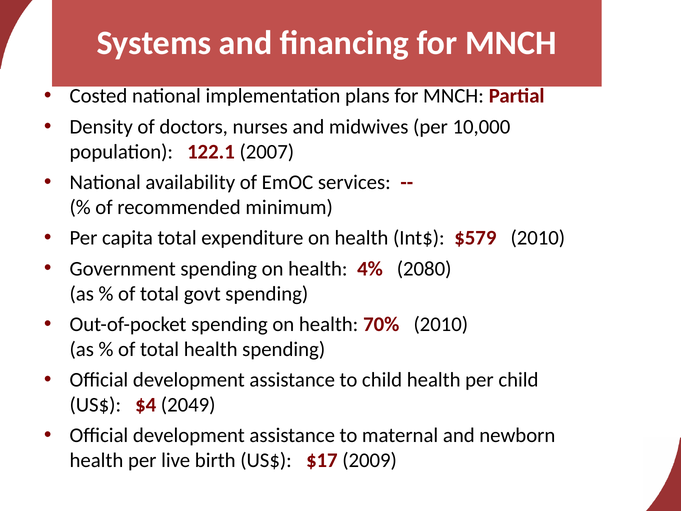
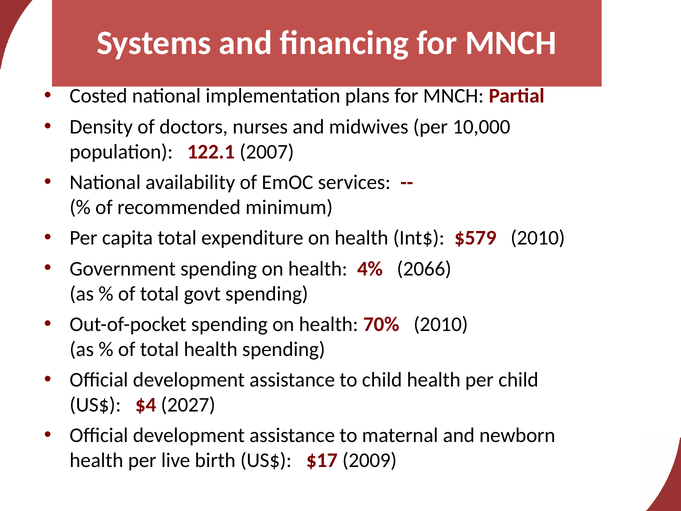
2080: 2080 -> 2066 (424, 269)
2049: 2049 -> 2027 (188, 405)
